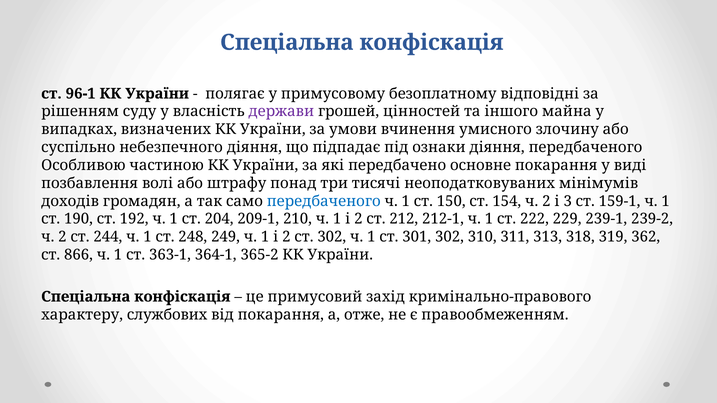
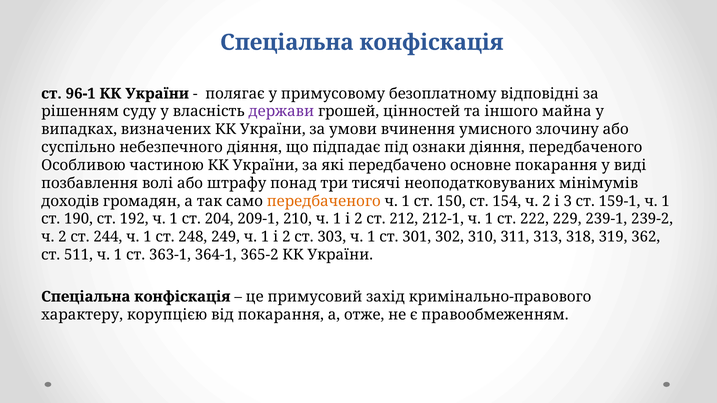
передбаченого colour: blue -> orange (324, 201)
ст 302: 302 -> 303 (332, 237)
866: 866 -> 511 (78, 255)
службових: службових -> корупцією (167, 315)
